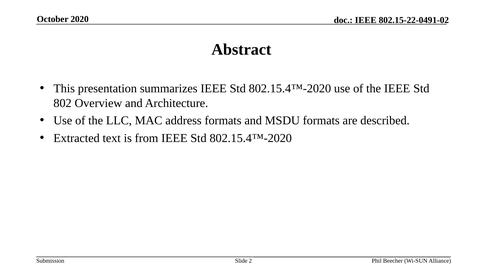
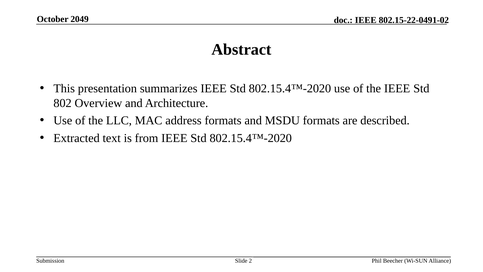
2020: 2020 -> 2049 (80, 19)
